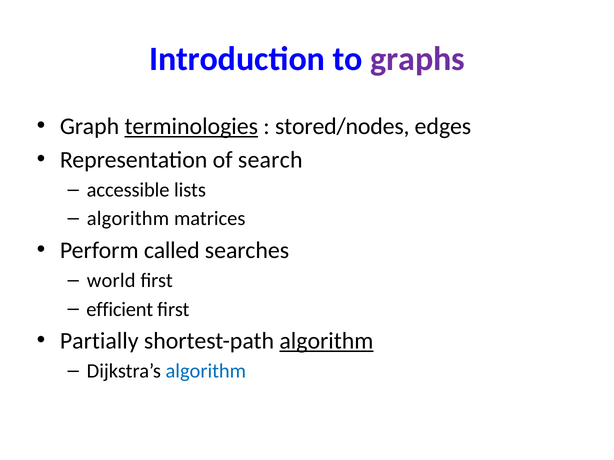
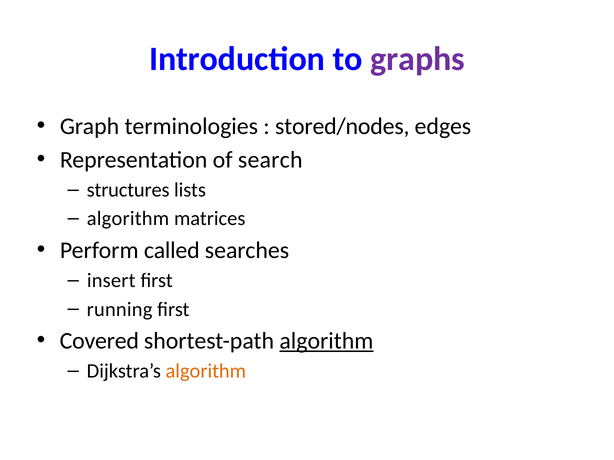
terminologies underline: present -> none (191, 126)
accessible: accessible -> structures (128, 190)
world: world -> insert (111, 281)
efficient: efficient -> running (120, 310)
Partially: Partially -> Covered (99, 341)
algorithm colour: blue -> orange (206, 372)
